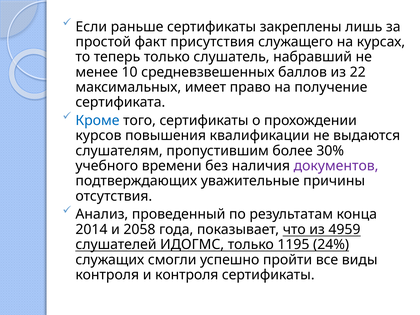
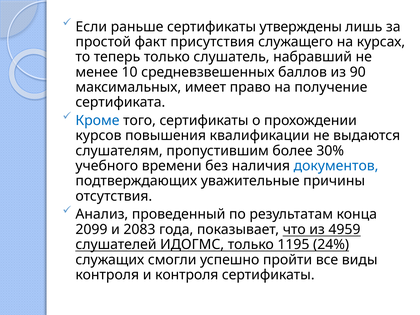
закреплены: закреплены -> утверждены (301, 27)
22: 22 -> 90 (358, 72)
документов colour: purple -> blue (336, 166)
2014: 2014 -> 2099 (91, 229)
2058: 2058 -> 2083 (139, 229)
